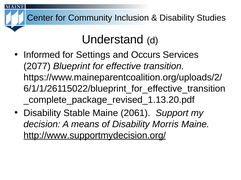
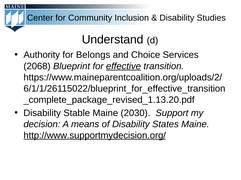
Informed: Informed -> Authority (42, 55)
Settings: Settings -> Belongs (93, 55)
Occurs: Occurs -> Choice (146, 55)
2077: 2077 -> 2068 (37, 66)
effective underline: none -> present (124, 66)
2061: 2061 -> 2030 (135, 113)
Morris: Morris -> States (165, 125)
